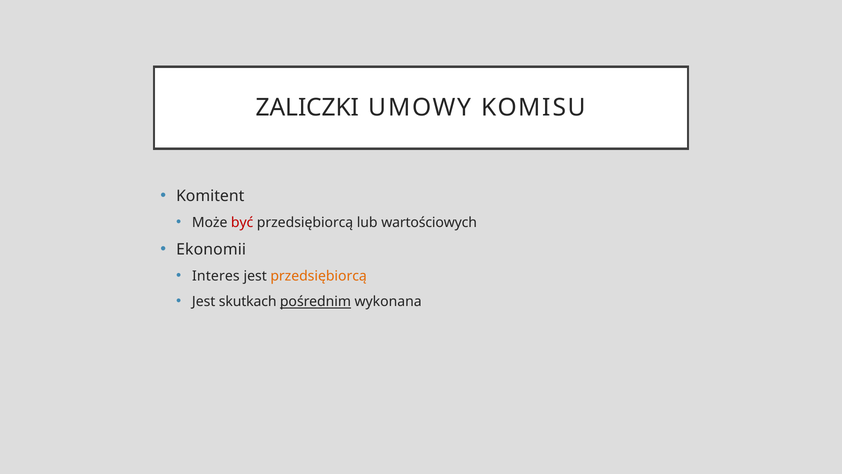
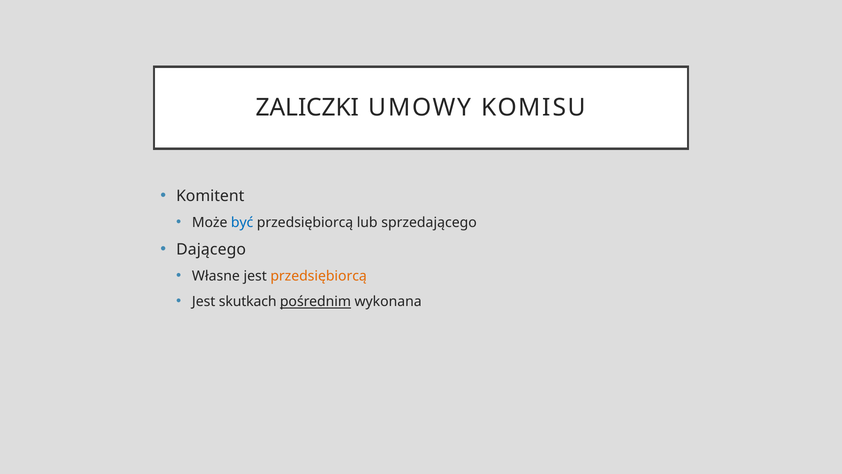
być colour: red -> blue (242, 222)
wartościowych: wartościowych -> sprzedającego (429, 222)
Ekonomii: Ekonomii -> Dającego (211, 249)
Interes: Interes -> Własne (216, 276)
